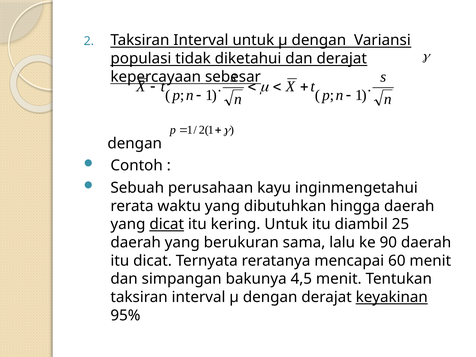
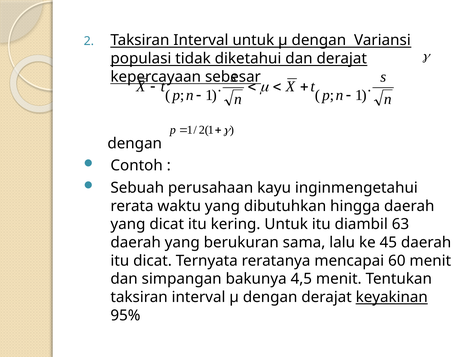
dicat underline: present -> none (167, 224)
25: 25 -> 63 (400, 224)
90: 90 -> 45 (388, 243)
